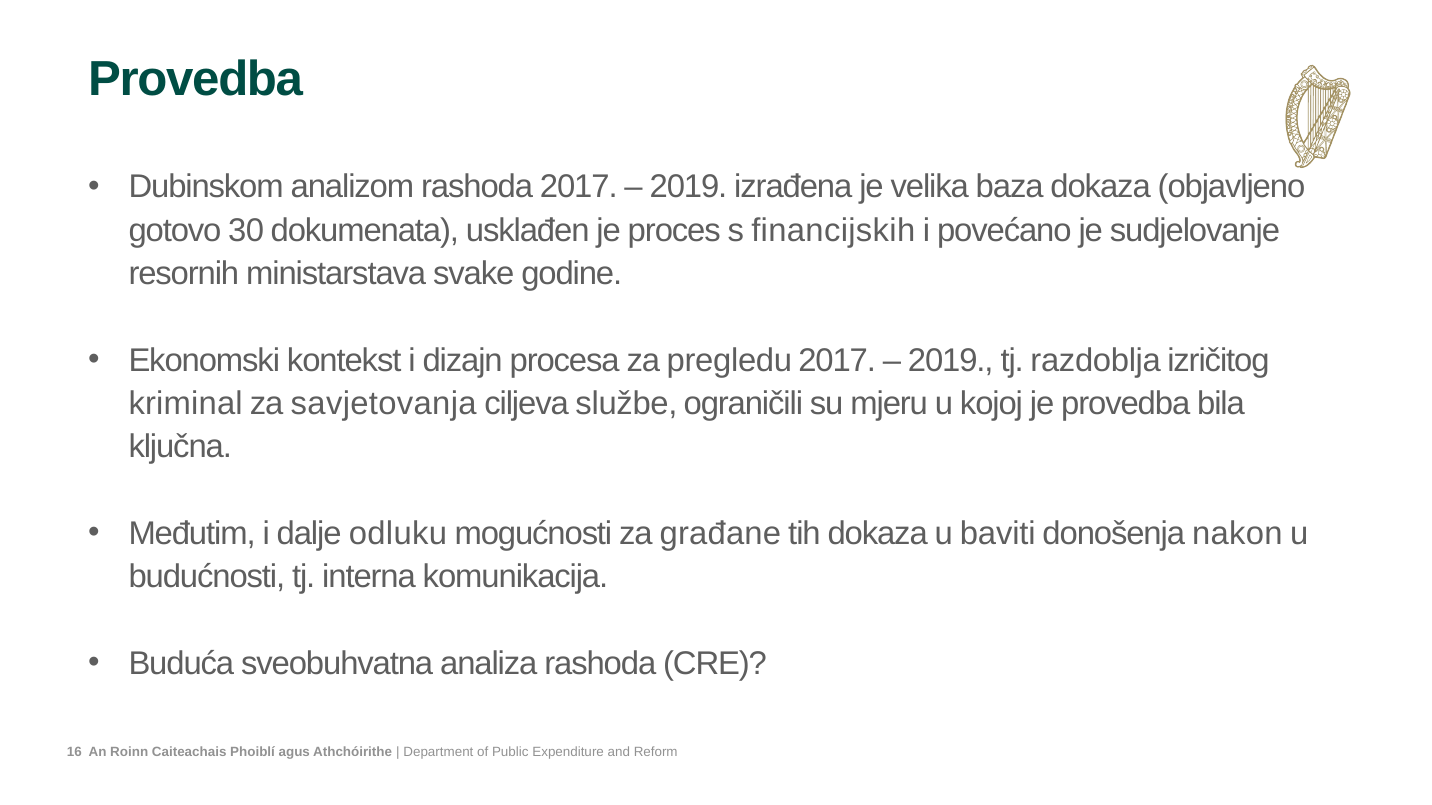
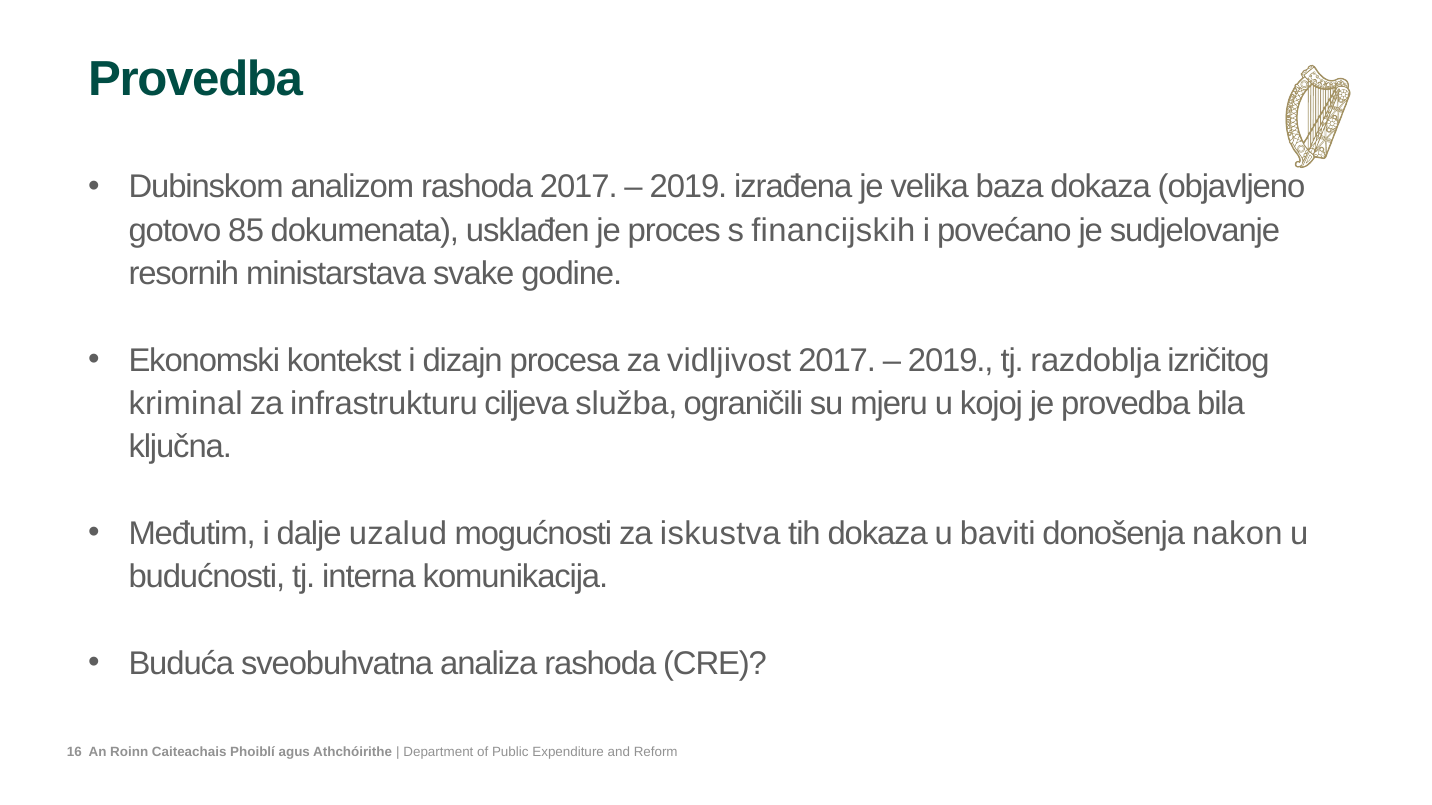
30: 30 -> 85 (246, 231)
pregledu: pregledu -> vidljivost (729, 361)
savjetovanja: savjetovanja -> infrastrukturu (384, 404)
službe: službe -> služba (626, 404)
odluku: odluku -> uzalud (398, 534)
građane: građane -> iskustva (720, 534)
